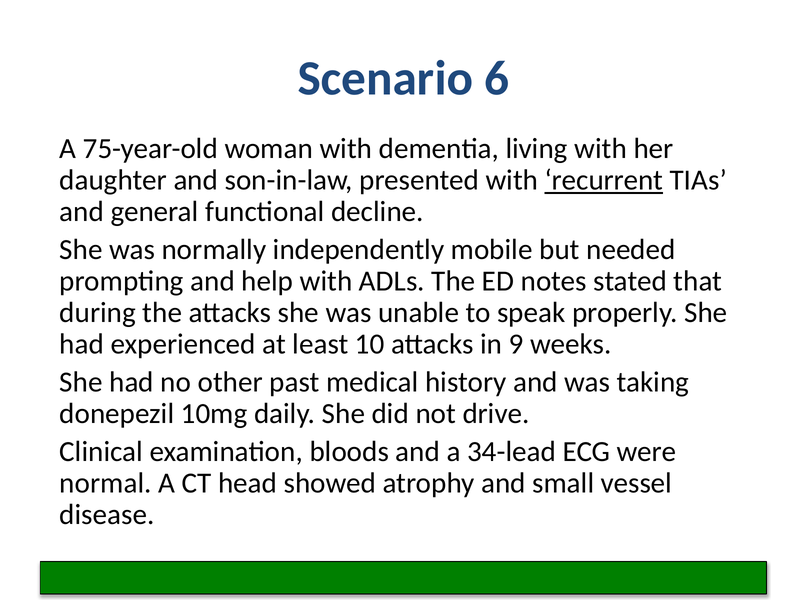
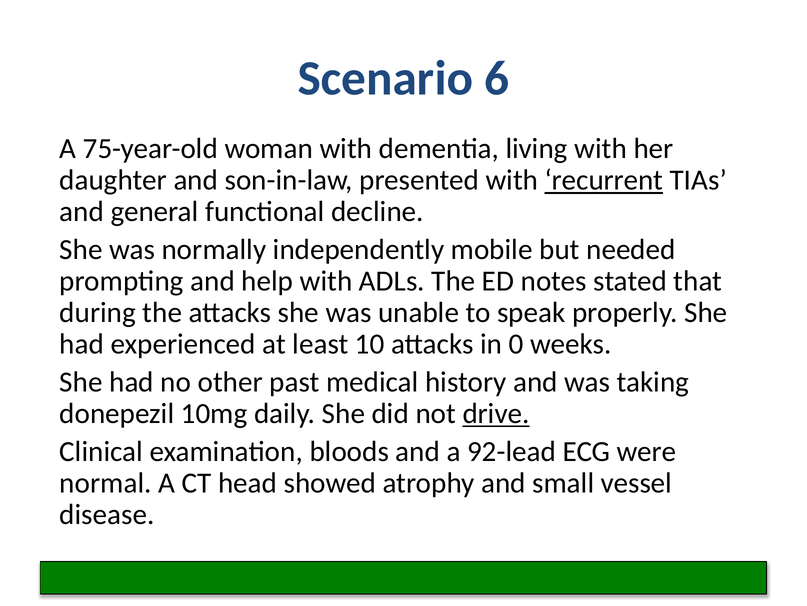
9: 9 -> 0 (516, 344)
drive underline: none -> present (496, 413)
34-lead: 34-lead -> 92-lead (512, 451)
